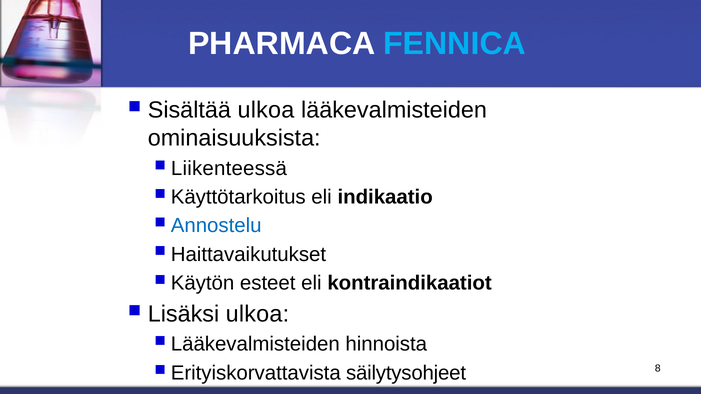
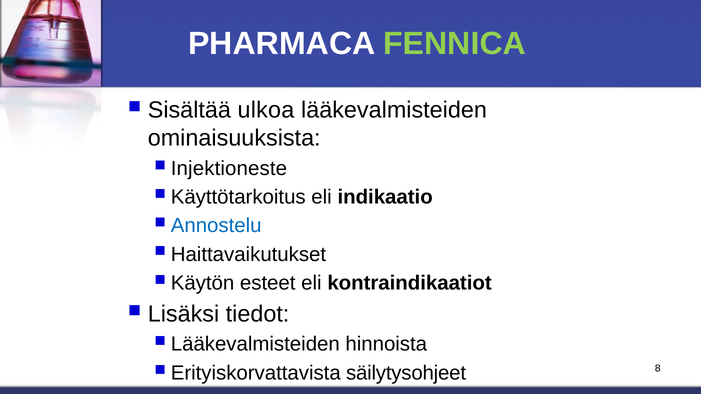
FENNICA colour: light blue -> light green (455, 44)
Liikenteessä: Liikenteessä -> Injektioneste (229, 169)
Lisäksi ulkoa: ulkoa -> tiedot (258, 314)
